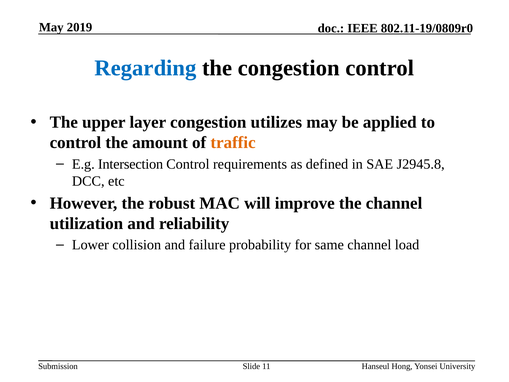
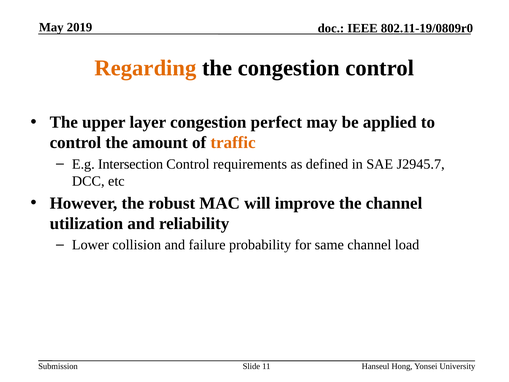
Regarding colour: blue -> orange (146, 68)
utilizes: utilizes -> perfect (276, 122)
J2945.8: J2945.8 -> J2945.7 (421, 164)
